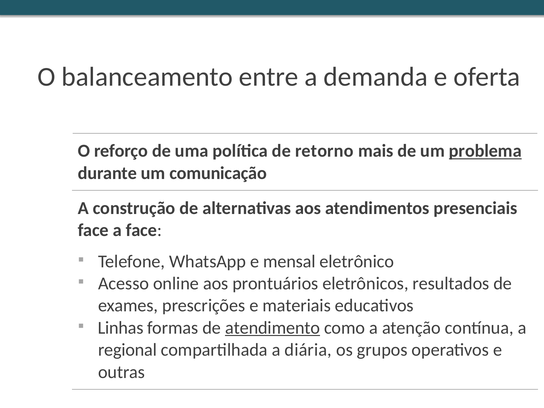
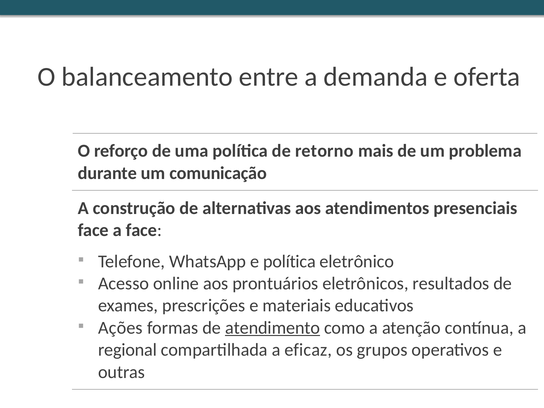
problema underline: present -> none (485, 151)
e mensal: mensal -> política (289, 261)
Linhas: Linhas -> Ações (120, 328)
diária: diária -> eficaz (308, 350)
